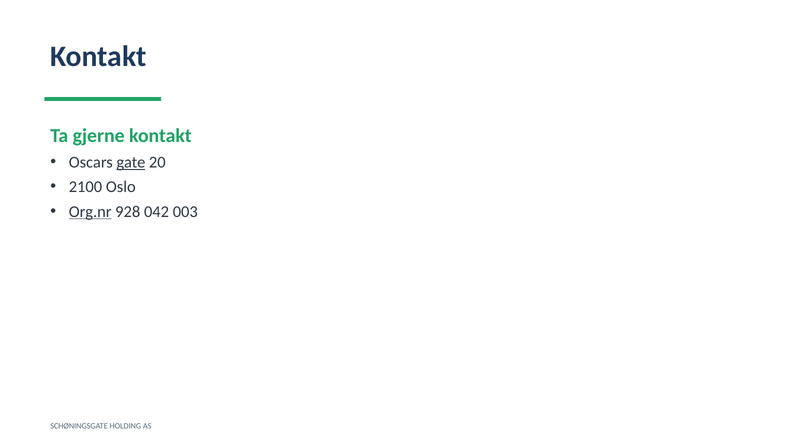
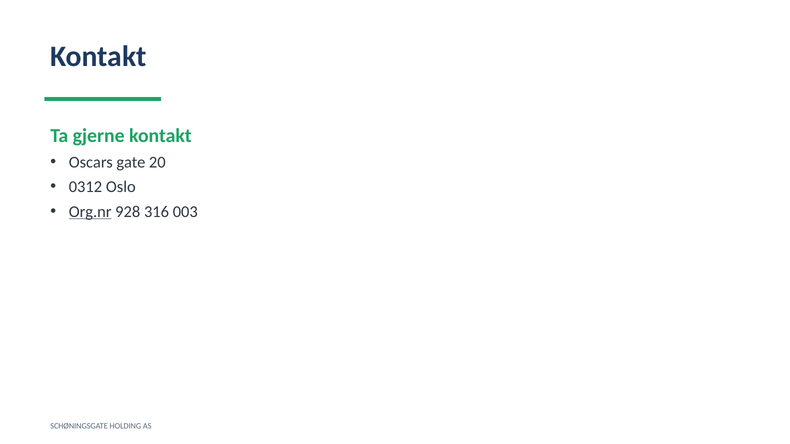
gate underline: present -> none (131, 162)
2100: 2100 -> 0312 (85, 187)
042: 042 -> 316 (157, 212)
